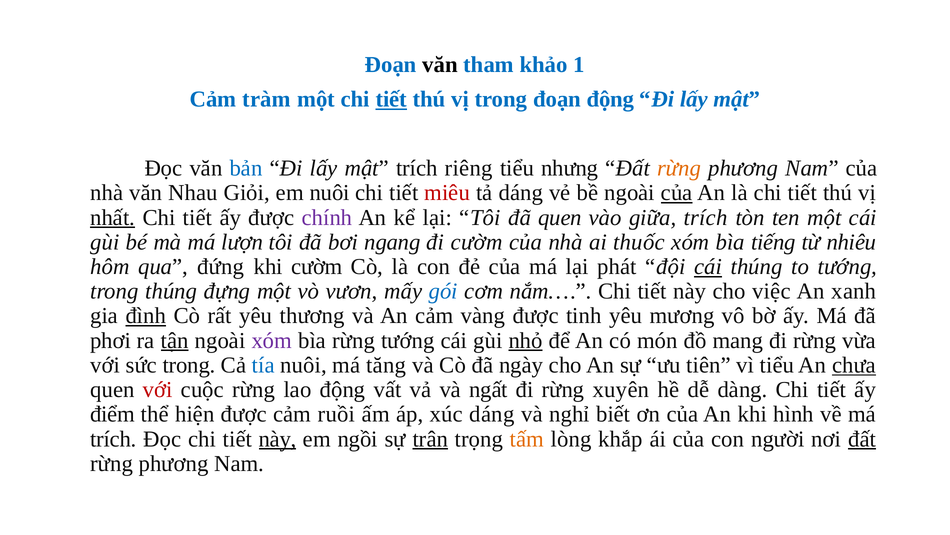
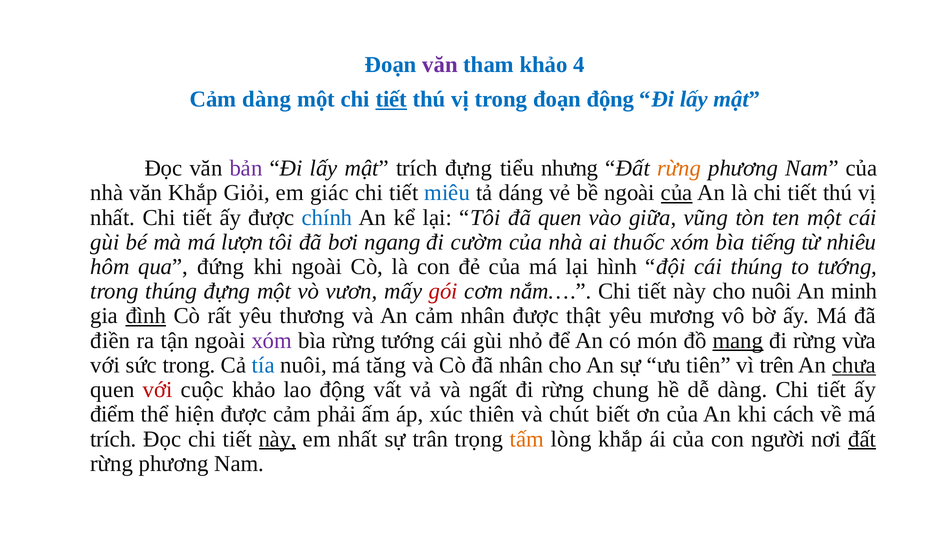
văn colour: black -> purple (440, 65)
1: 1 -> 4 (579, 65)
Cảm tràm: tràm -> dàng (267, 99)
bản colour: blue -> purple (246, 168)
trích riêng: riêng -> đựng (469, 168)
văn Nhau: Nhau -> Khắp (193, 193)
em nuôi: nuôi -> giác (329, 193)
miêu colour: red -> blue (447, 193)
nhất underline: present -> none (113, 217)
chính colour: purple -> blue (327, 217)
giữa trích: trích -> vũng (706, 217)
khi cườm: cườm -> ngoài (317, 266)
phát: phát -> hình (617, 266)
cái underline: present -> none (708, 266)
gói colour: blue -> red (443, 291)
cho việc: việc -> nuôi (772, 291)
xanh: xanh -> minh (854, 291)
cảm vàng: vàng -> nhân (483, 316)
tinh: tinh -> thật (584, 316)
phơi: phơi -> điền (110, 340)
tận underline: present -> none (175, 340)
nhỏ underline: present -> none (526, 340)
mang underline: none -> present (738, 340)
đã ngày: ngày -> nhân (521, 365)
vì tiểu: tiểu -> trên (777, 365)
cuộc rừng: rừng -> khảo (254, 389)
xuyên: xuyên -> chung (621, 389)
ruồi: ruồi -> phải (337, 414)
xúc dáng: dáng -> thiên (492, 414)
nghỉ: nghỉ -> chút (569, 414)
hình: hình -> cách (794, 414)
em ngồi: ngồi -> nhất (358, 438)
trân underline: present -> none (430, 438)
